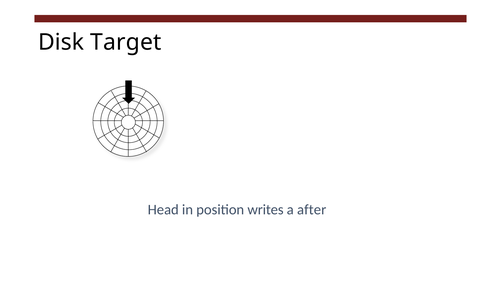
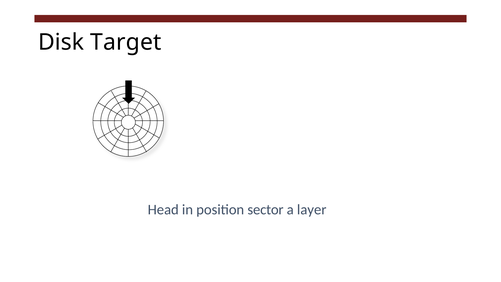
writes: writes -> sector (266, 210)
after: after -> layer (312, 210)
